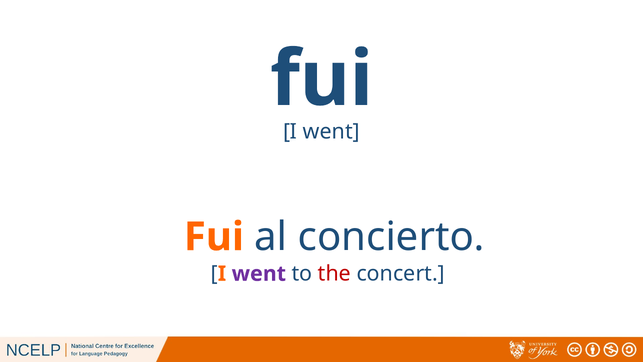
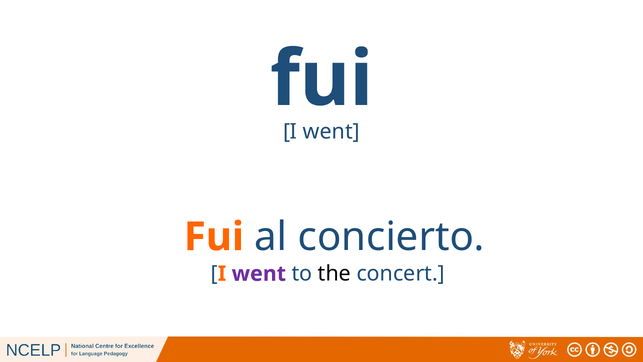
the colour: red -> black (334, 274)
